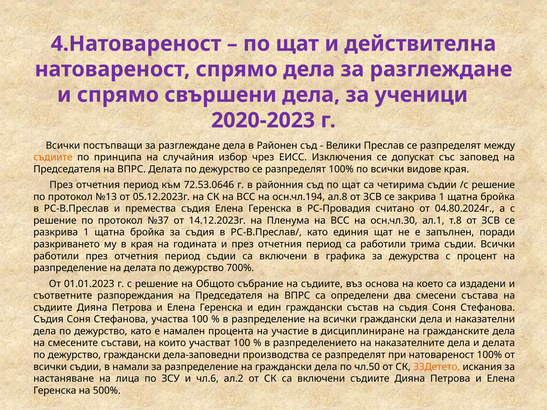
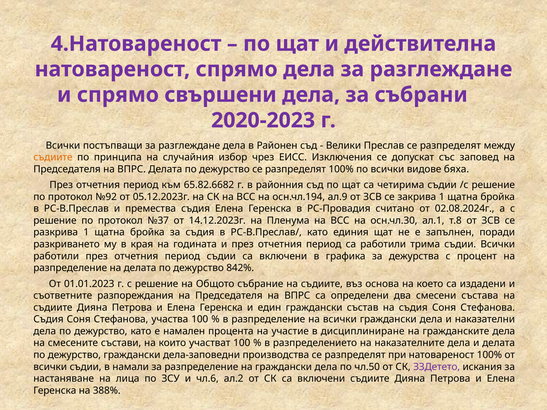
ученици: ученици -> събрани (421, 95)
видове края: края -> бяха (456, 169)
72.53.0646: 72.53.0646 -> 65.82.6682 (209, 185)
№13: №13 -> №92 (106, 197)
ал.8: ал.8 -> ал.9 (338, 197)
04.80.2024г: 04.80.2024г -> 02.08.2024г (465, 209)
700%: 700% -> 842% (240, 268)
ЗЗДетето colour: orange -> purple (437, 367)
500%: 500% -> 388% (107, 391)
